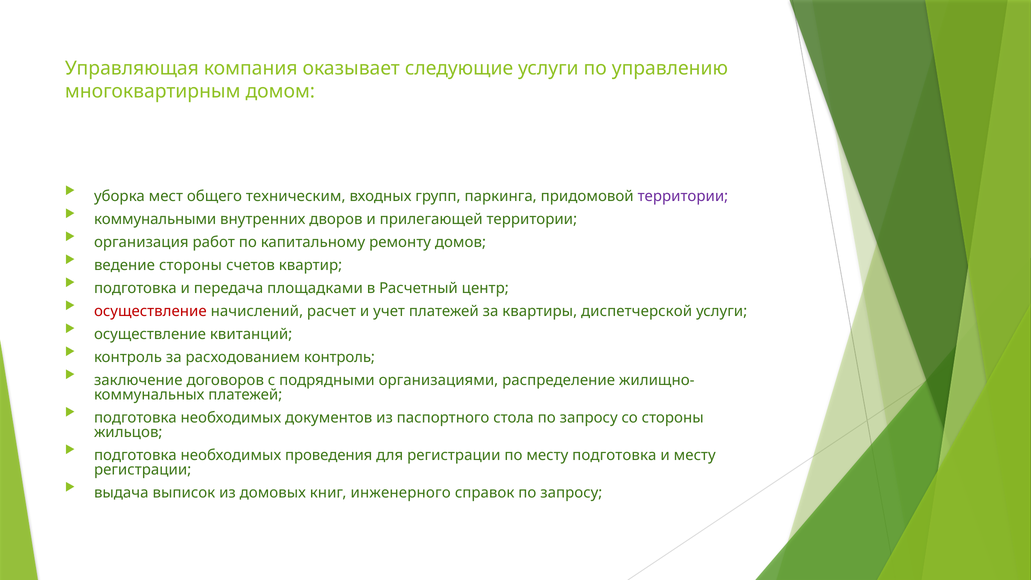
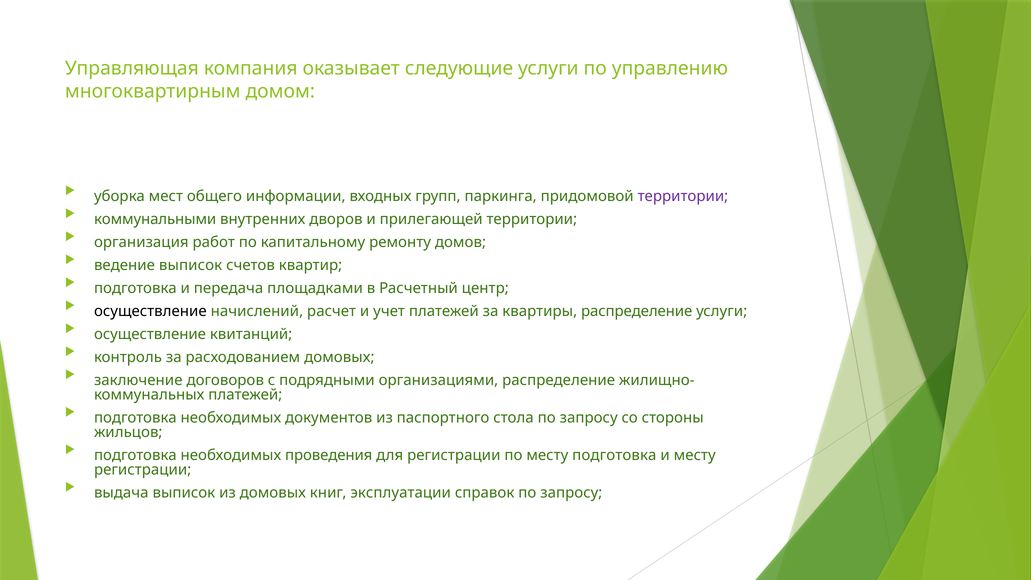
техническим: техническим -> информации (296, 196)
ведение стороны: стороны -> выписок (191, 265)
осуществление colour: red -> black (150, 311)
квартиры диспетчерской: диспетчерской -> распределение (637, 311)
расходованием контроль: контроль -> домовых (339, 357)
инженерного: инженерного -> эксплуатации (401, 492)
